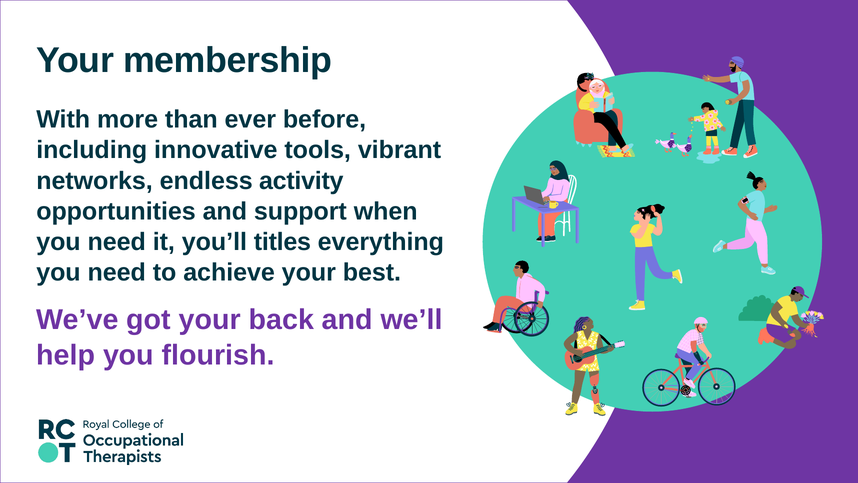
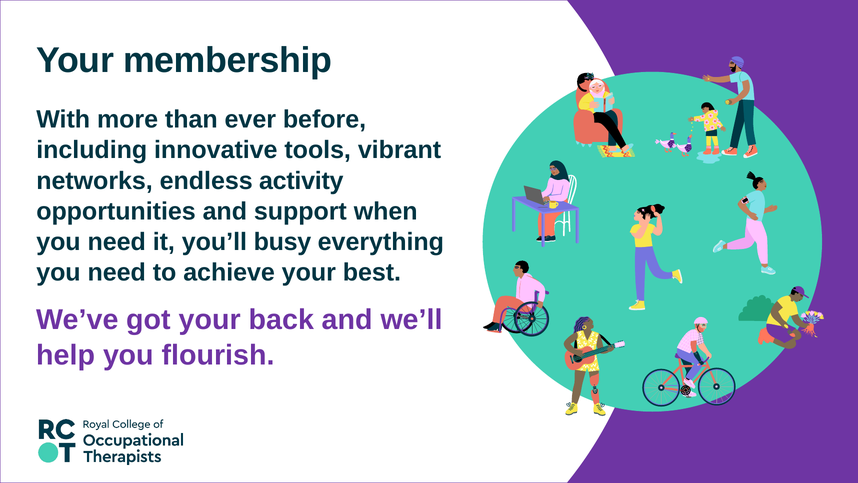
titles: titles -> busy (282, 242)
